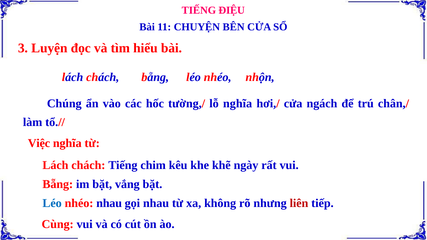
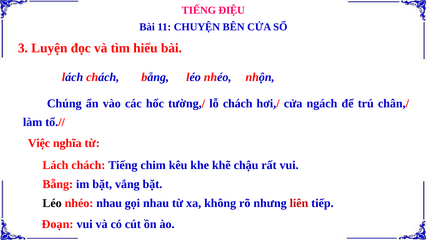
lỗ nghĩa: nghĩa -> chách (238, 103)
ngày: ngày -> chậu (246, 165)
Léo colour: blue -> black (52, 203)
Cùng: Cùng -> Đoạn (58, 224)
